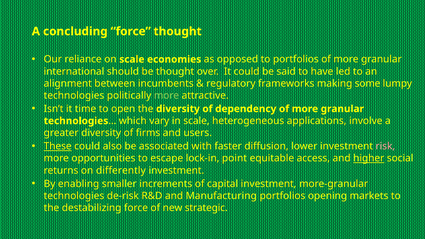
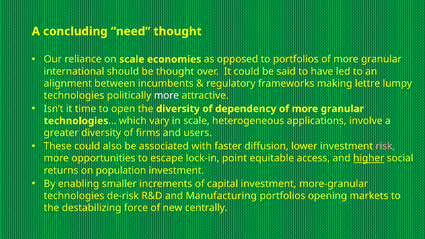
concluding force: force -> need (131, 31)
some: some -> lettre (368, 83)
more colour: light green -> white (167, 95)
These underline: present -> none (58, 146)
differently: differently -> population (121, 170)
strategic: strategic -> centrally (206, 208)
